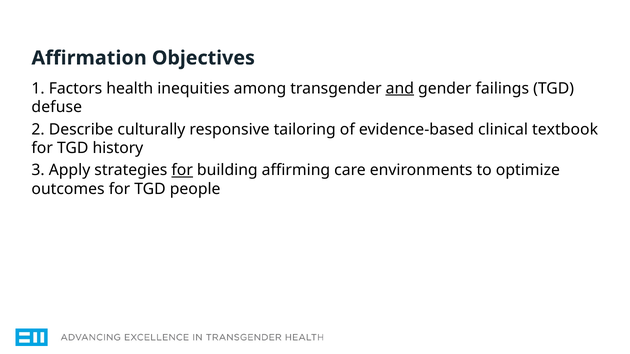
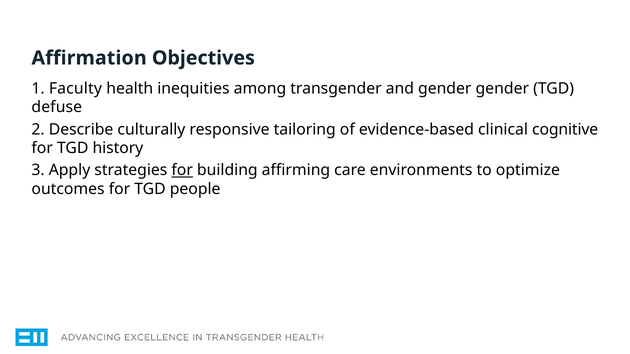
Factors: Factors -> Faculty (75, 89)
and underline: present -> none (400, 89)
gender failings: failings -> gender (502, 89)
textbook: textbook -> cognitive (565, 129)
